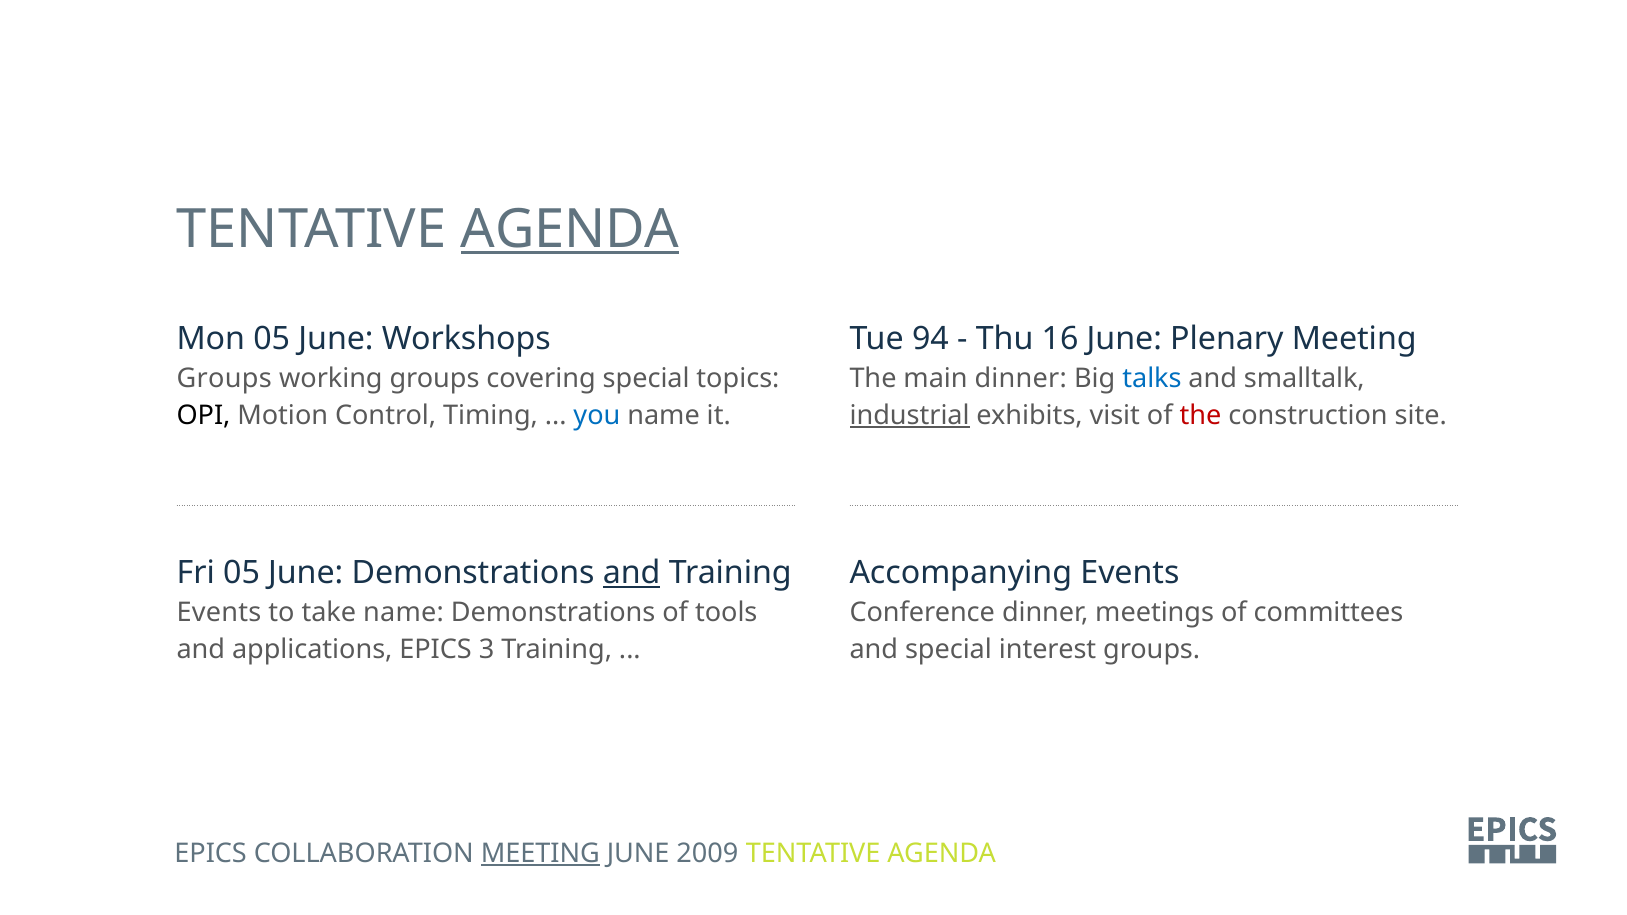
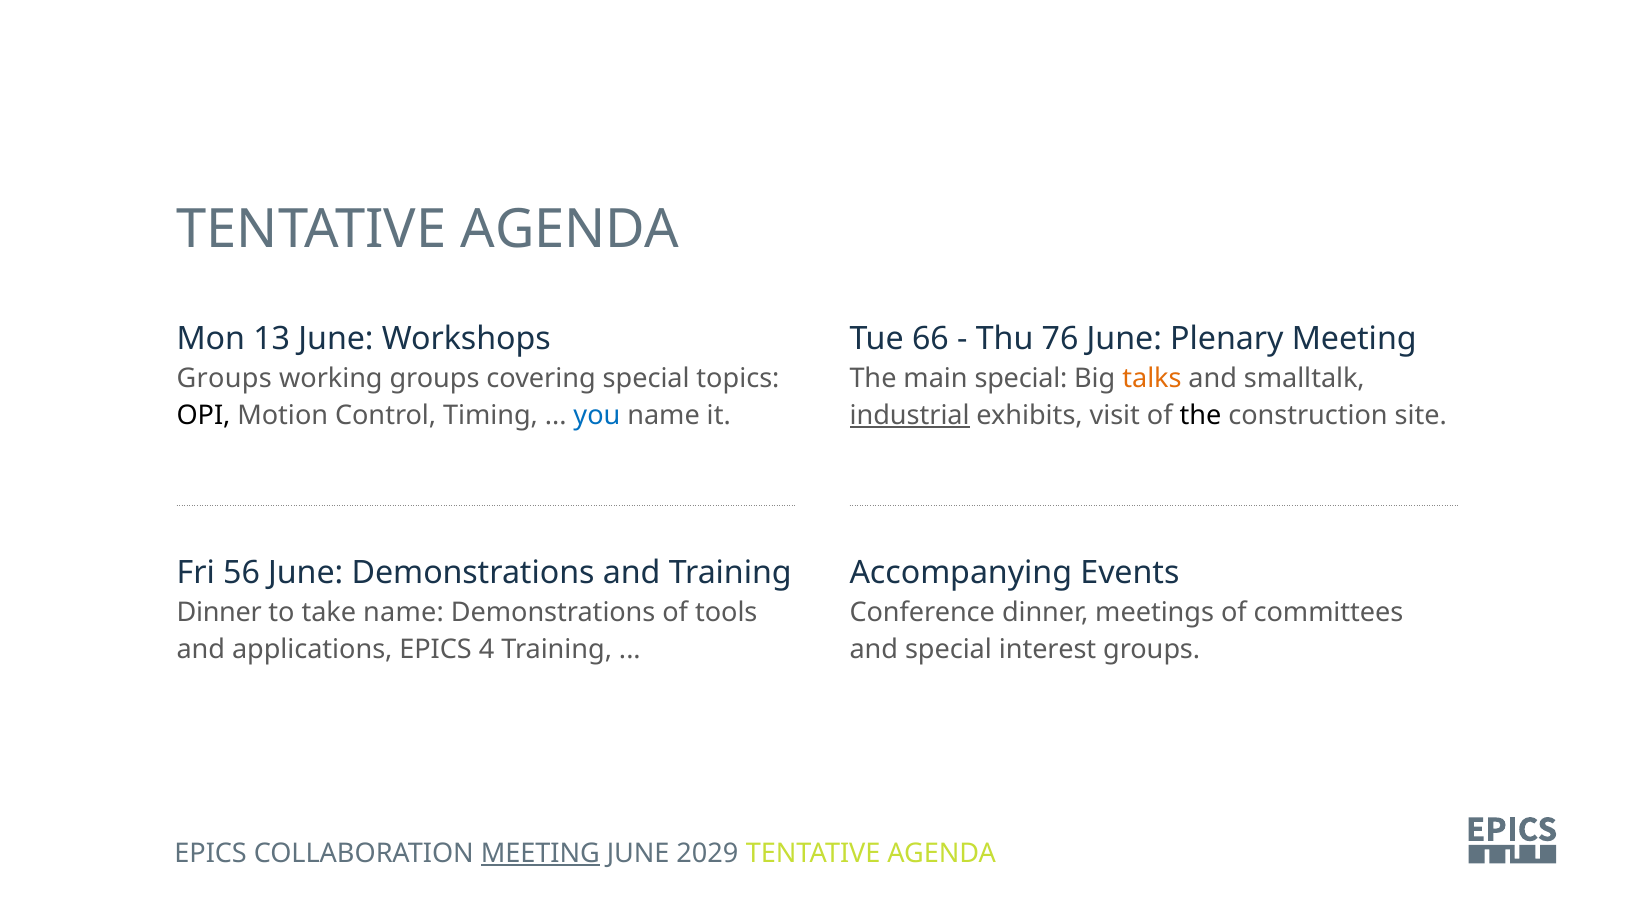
AGENDA underline: present -> none (570, 230)
Mon 05: 05 -> 13 (272, 339)
94: 94 -> 66 (930, 339)
16: 16 -> 76 (1060, 339)
main dinner: dinner -> special (1021, 378)
talks colour: blue -> orange (1152, 378)
the colour: red -> black (1200, 415)
Fri 05: 05 -> 56 (242, 573)
and underline: present -> none (632, 573)
Events: Events -> Dinner (219, 613)
3: 3 -> 4 (487, 650)
2009: 2009 -> 2029 (707, 854)
